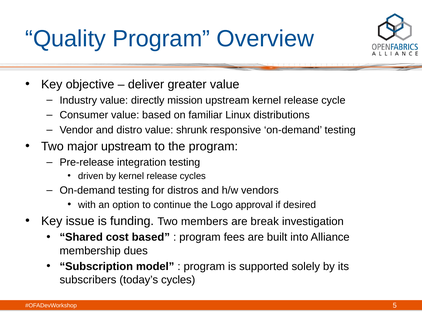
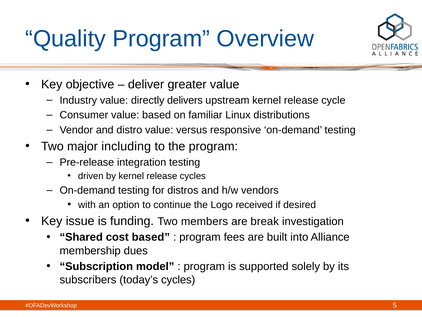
mission: mission -> delivers (185, 100)
shrunk: shrunk -> versus (192, 130)
major upstream: upstream -> including (126, 146)
approval: approval -> received (254, 204)
